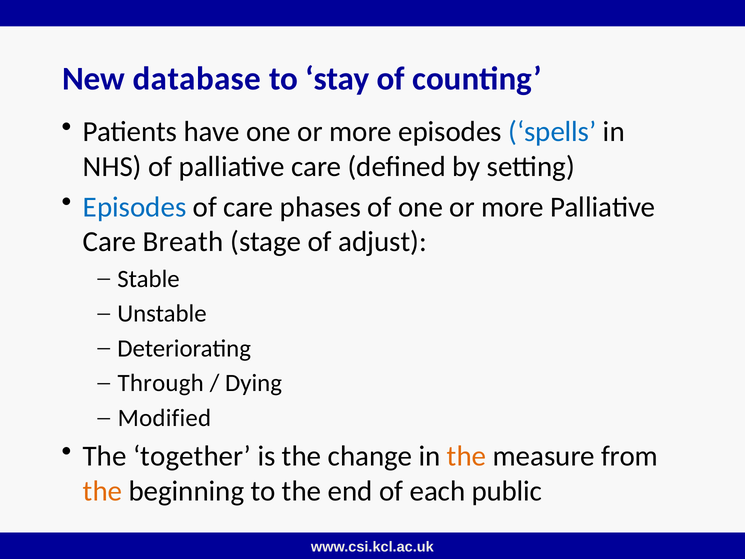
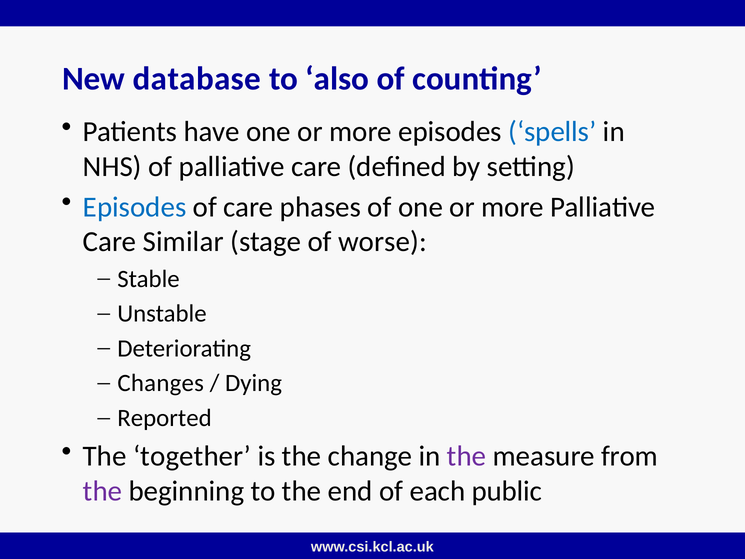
stay: stay -> also (337, 79)
Breath: Breath -> Similar (183, 242)
adjust: adjust -> worse (382, 242)
Through: Through -> Changes (161, 383)
Modified: Modified -> Reported (165, 418)
the colour: orange -> purple (467, 456)
the colour: orange -> purple (103, 491)
